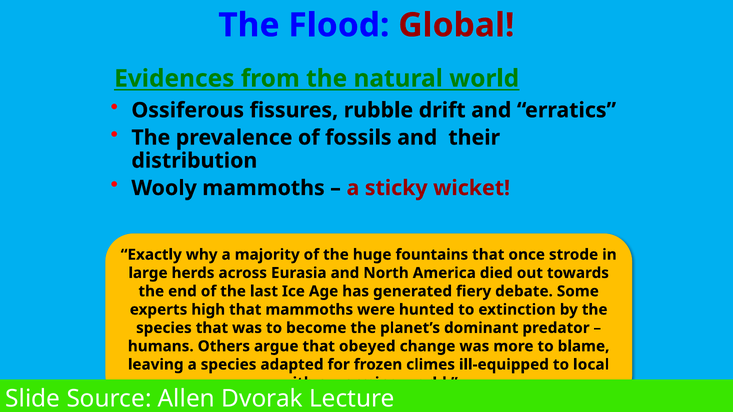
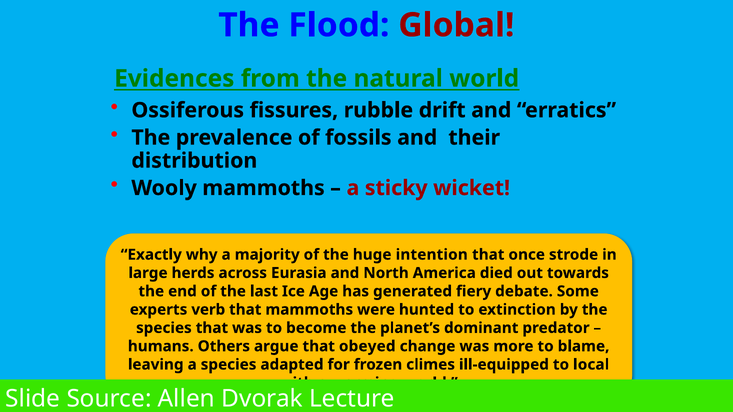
fountains: fountains -> intention (432, 255)
high: high -> verb (208, 310)
